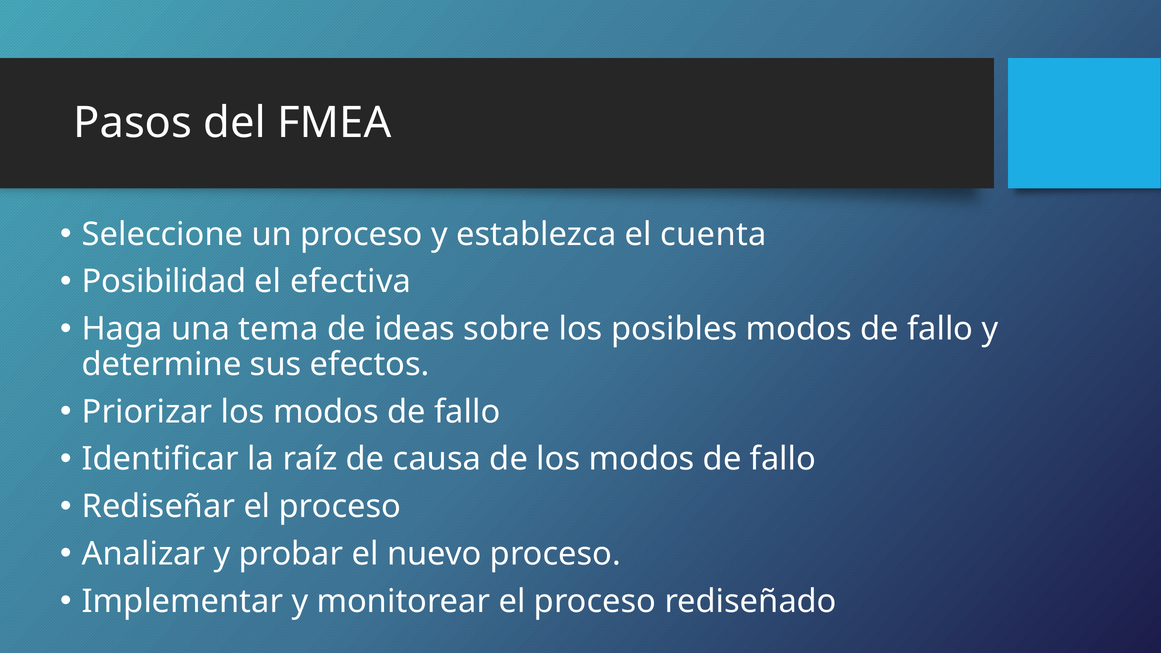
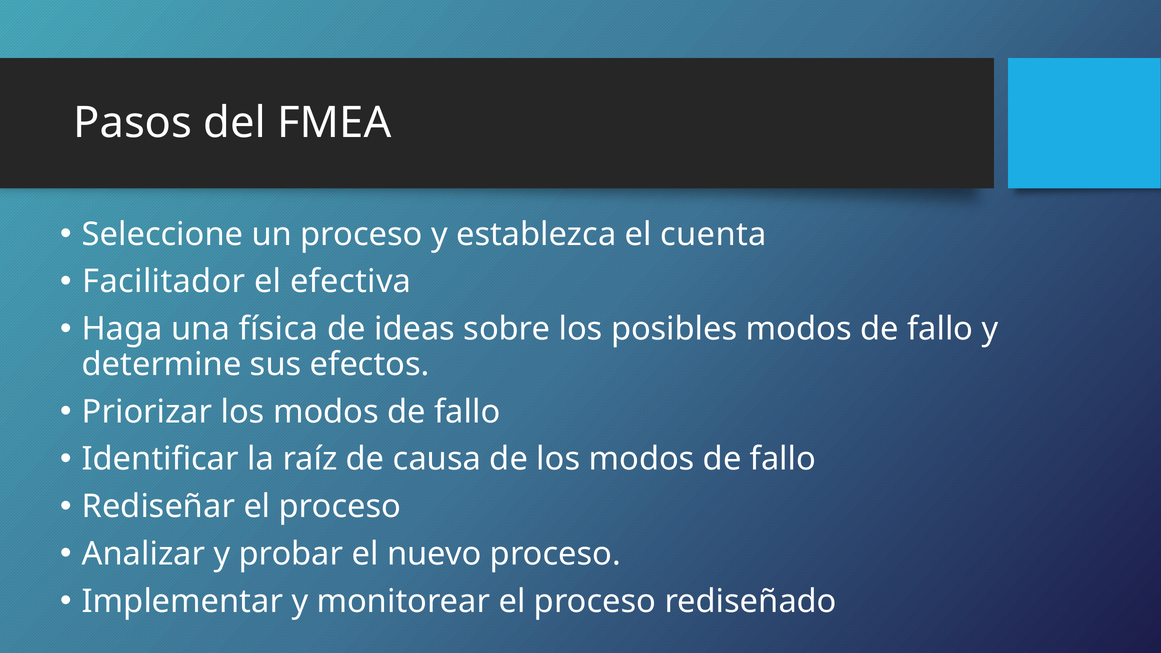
Posibilidad: Posibilidad -> Facilitador (164, 282)
tema: tema -> física (278, 329)
